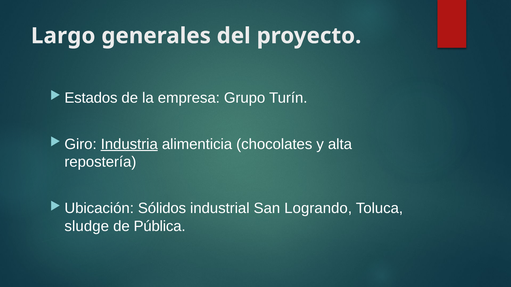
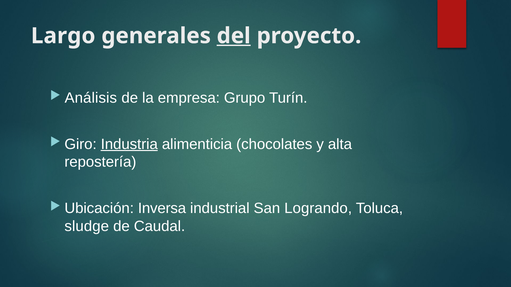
del underline: none -> present (234, 36)
Estados: Estados -> Análisis (91, 98)
Sólidos: Sólidos -> Inversa (162, 209)
Pública: Pública -> Caudal (160, 227)
